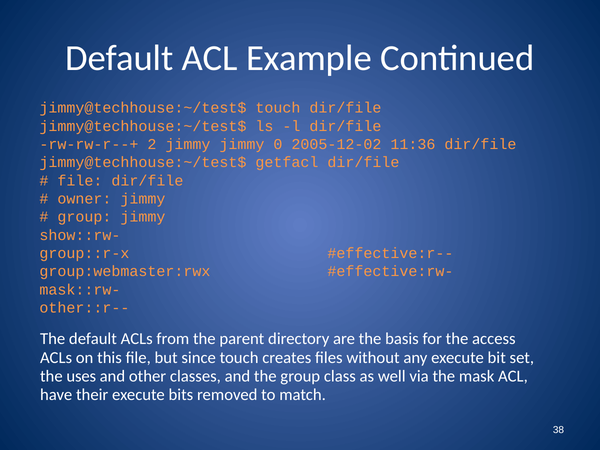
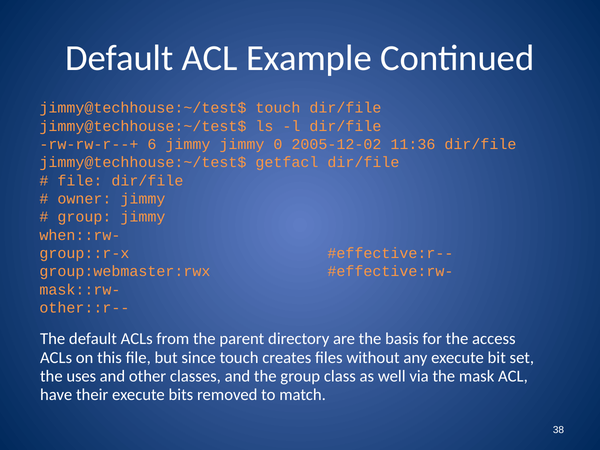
2: 2 -> 6 (152, 144)
show::rw-: show::rw- -> when::rw- (80, 235)
